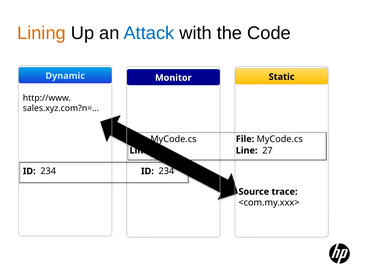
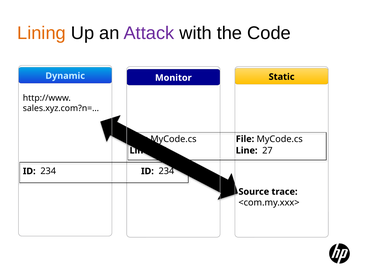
Attack colour: blue -> purple (149, 33)
